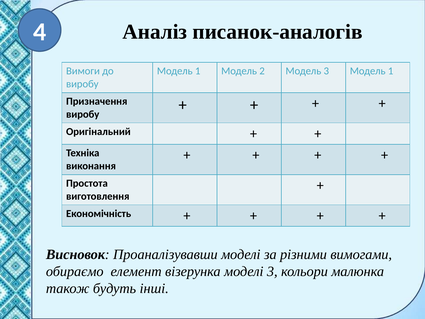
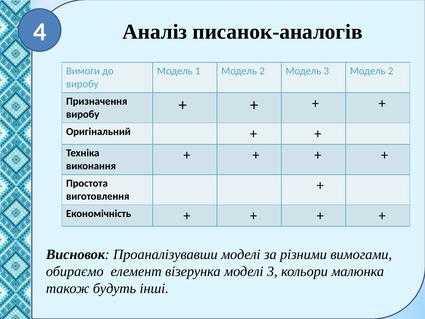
3 Модель 1: 1 -> 2 (391, 71)
